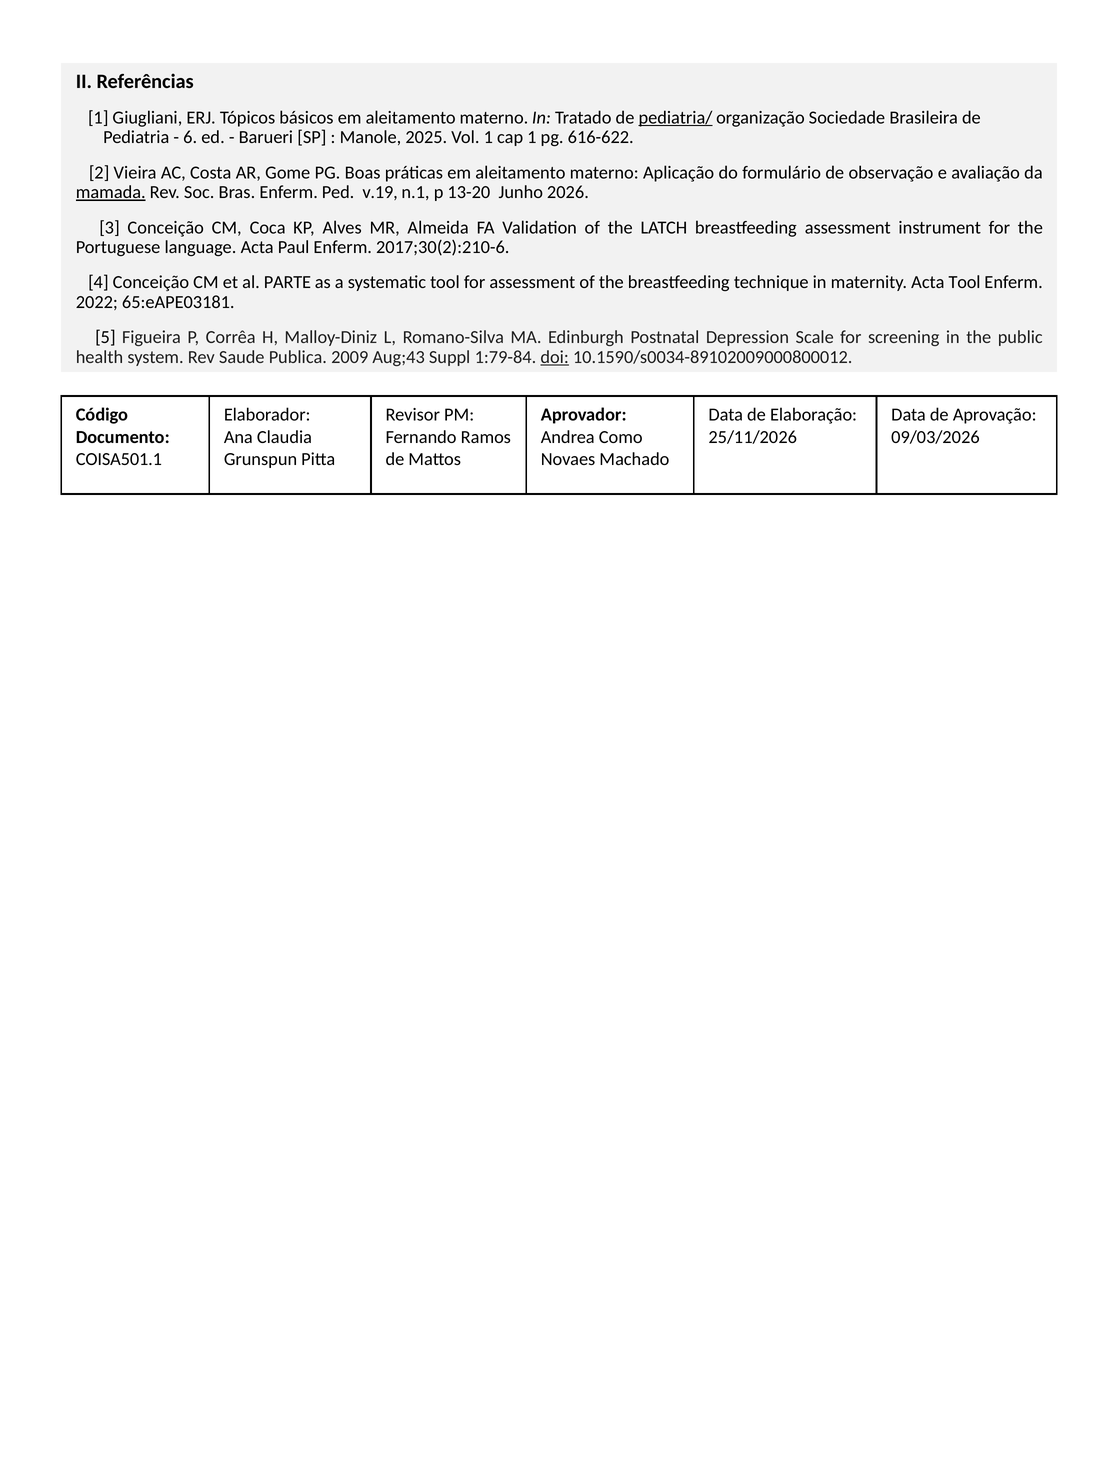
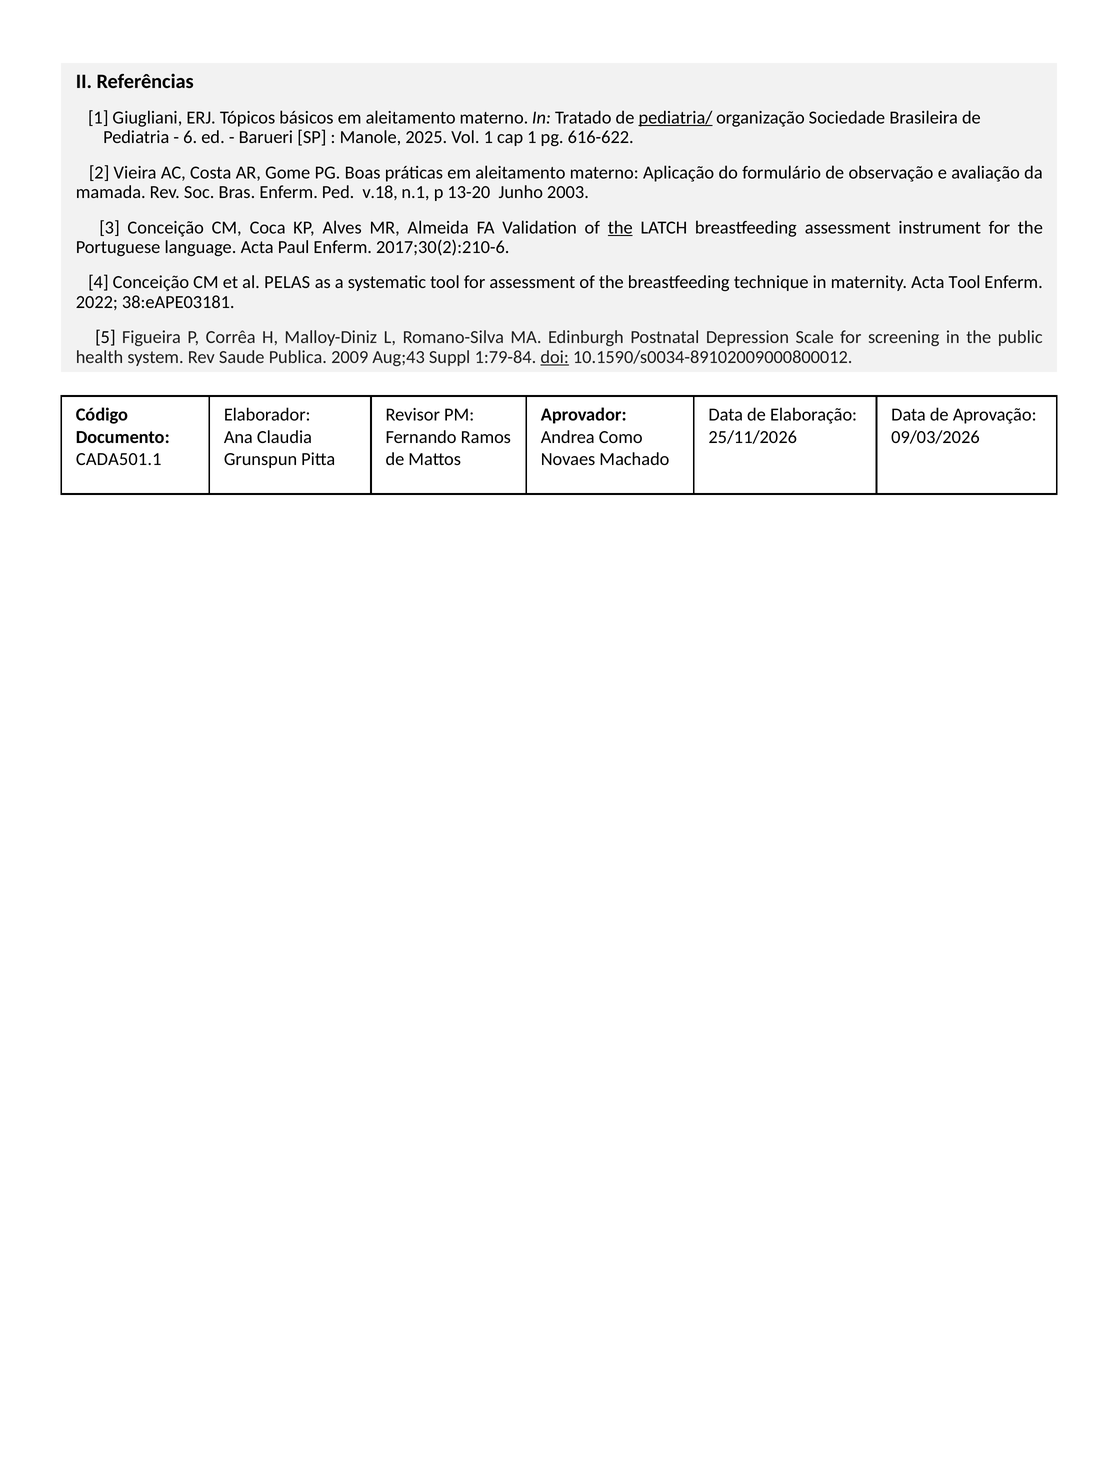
mamada underline: present -> none (111, 192)
v.19: v.19 -> v.18 (380, 192)
2026: 2026 -> 2003 (568, 192)
the underline: none -> present (620, 227)
PARTE: PARTE -> PELAS (287, 282)
65:eAPE03181: 65:eAPE03181 -> 38:eAPE03181 (178, 302)
COISA501.1: COISA501.1 -> CADA501.1 (119, 459)
